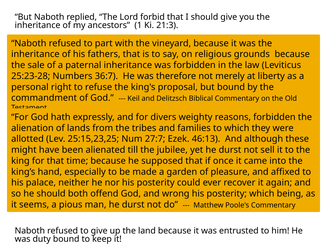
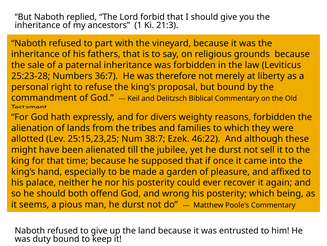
27:7: 27:7 -> 38:7 (155, 139)
46:13: 46:13 -> 46:22 (206, 139)
